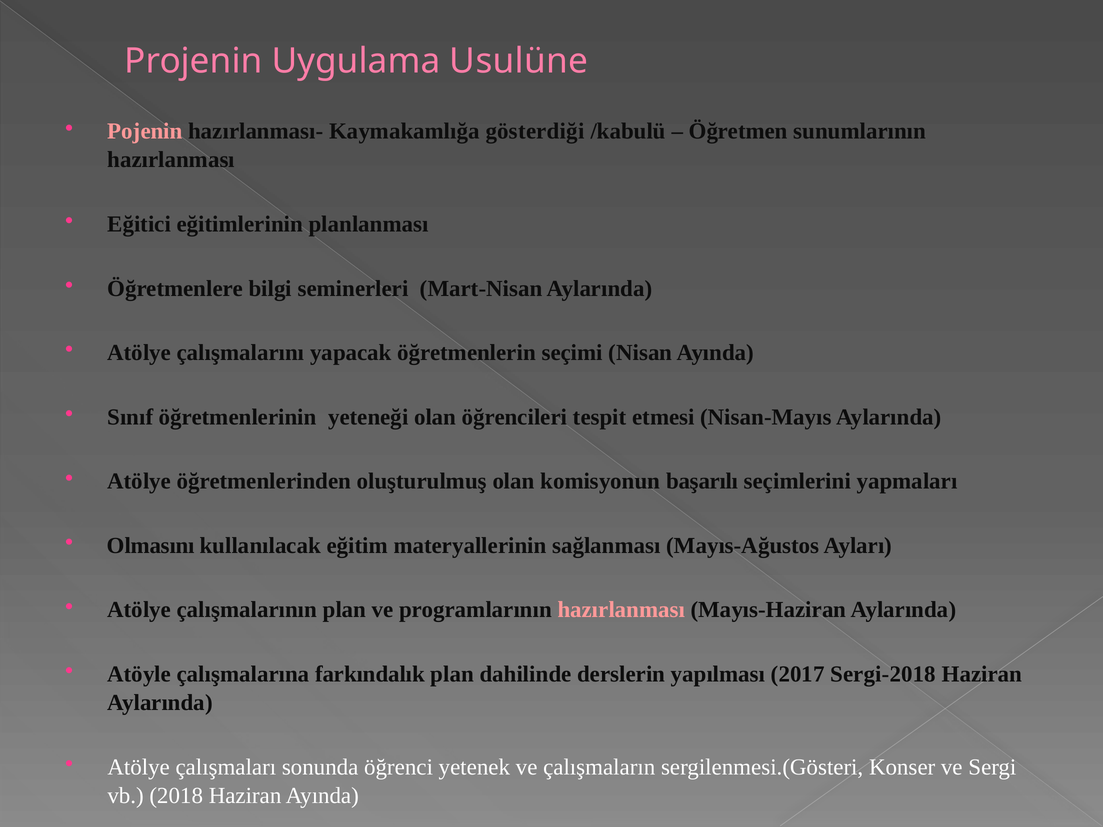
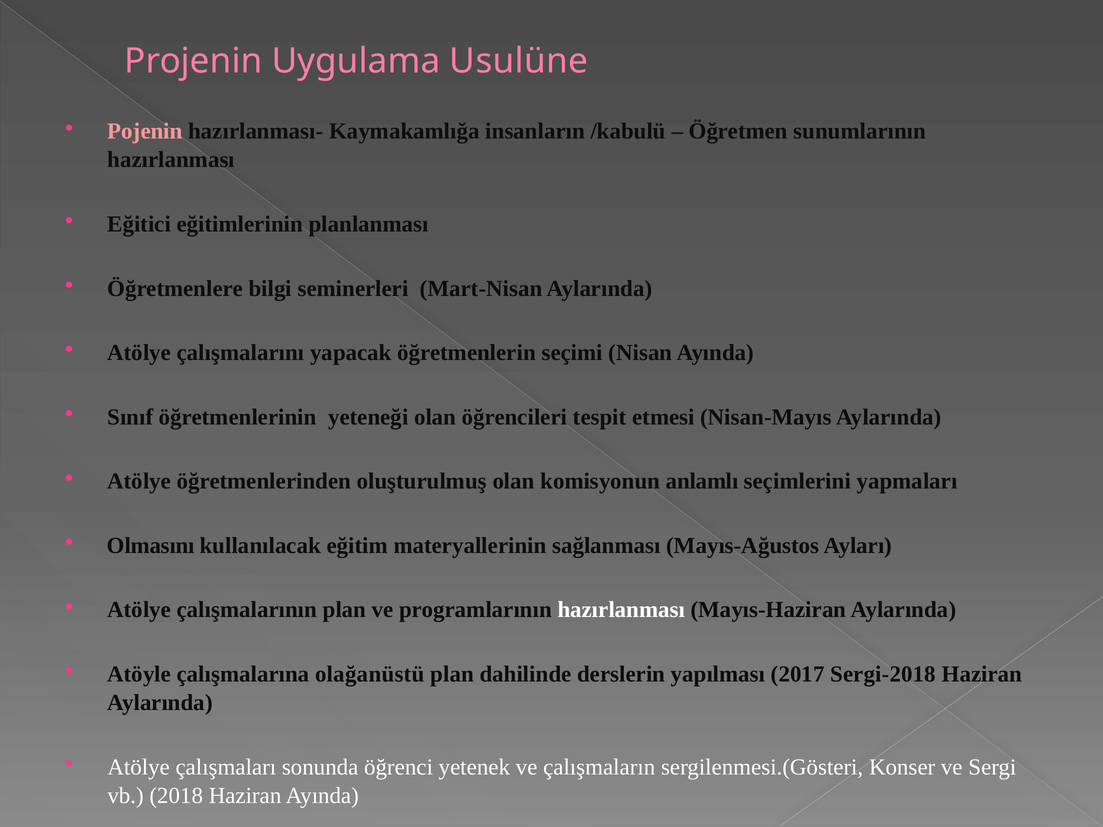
gösterdiği: gösterdiği -> insanların (535, 131)
başarılı: başarılı -> anlamlı (702, 481)
hazırlanması colour: pink -> white (621, 610)
farkındalık: farkındalık -> olağanüstü (370, 674)
